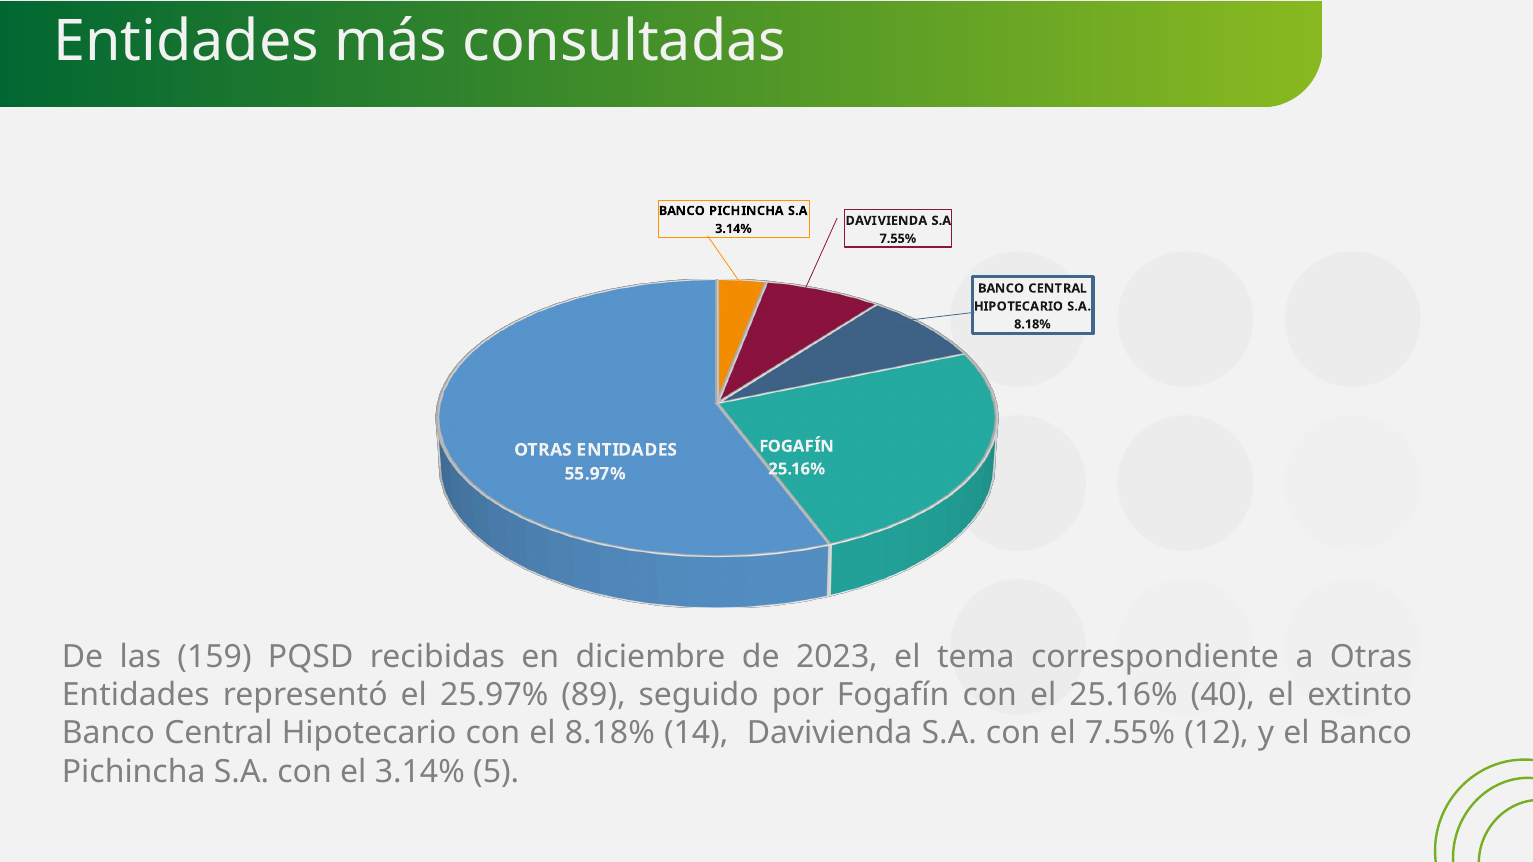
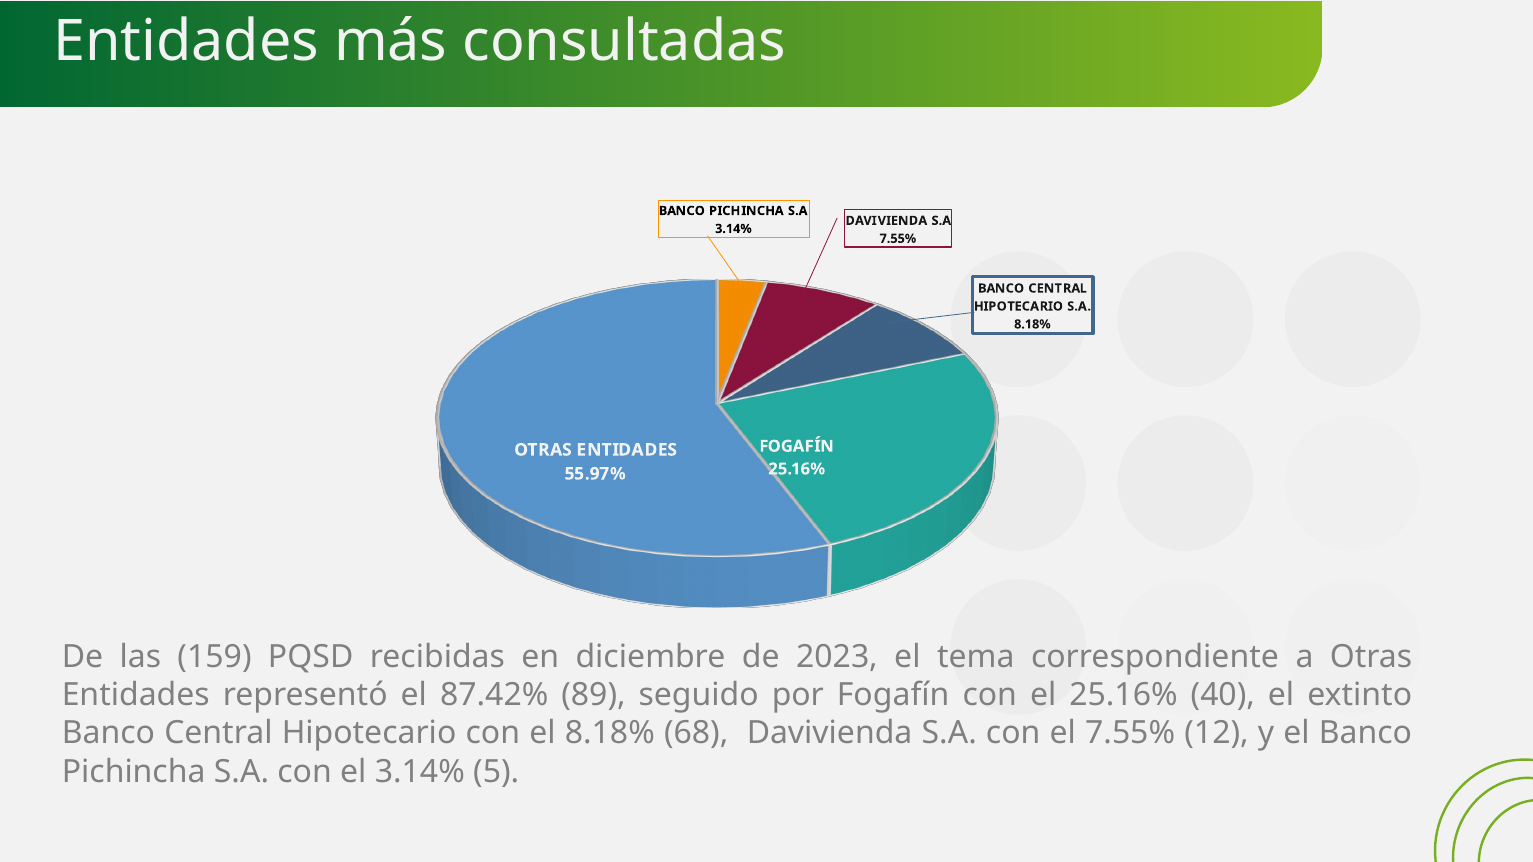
25.97%: 25.97% -> 87.42% (494, 695)
14: 14 -> 68 (696, 734)
